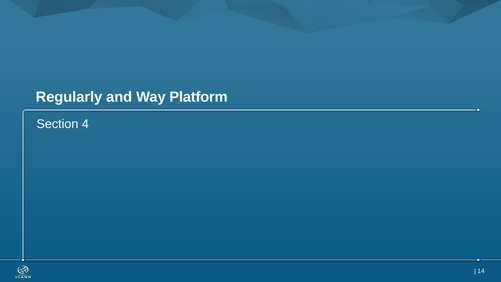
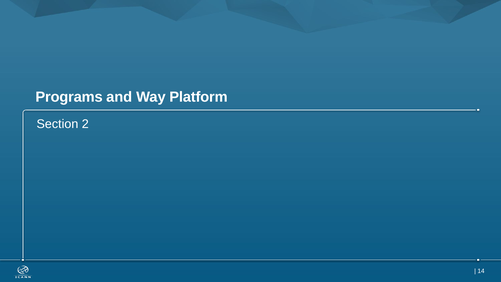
Regularly: Regularly -> Programs (69, 97)
4: 4 -> 2 (85, 124)
